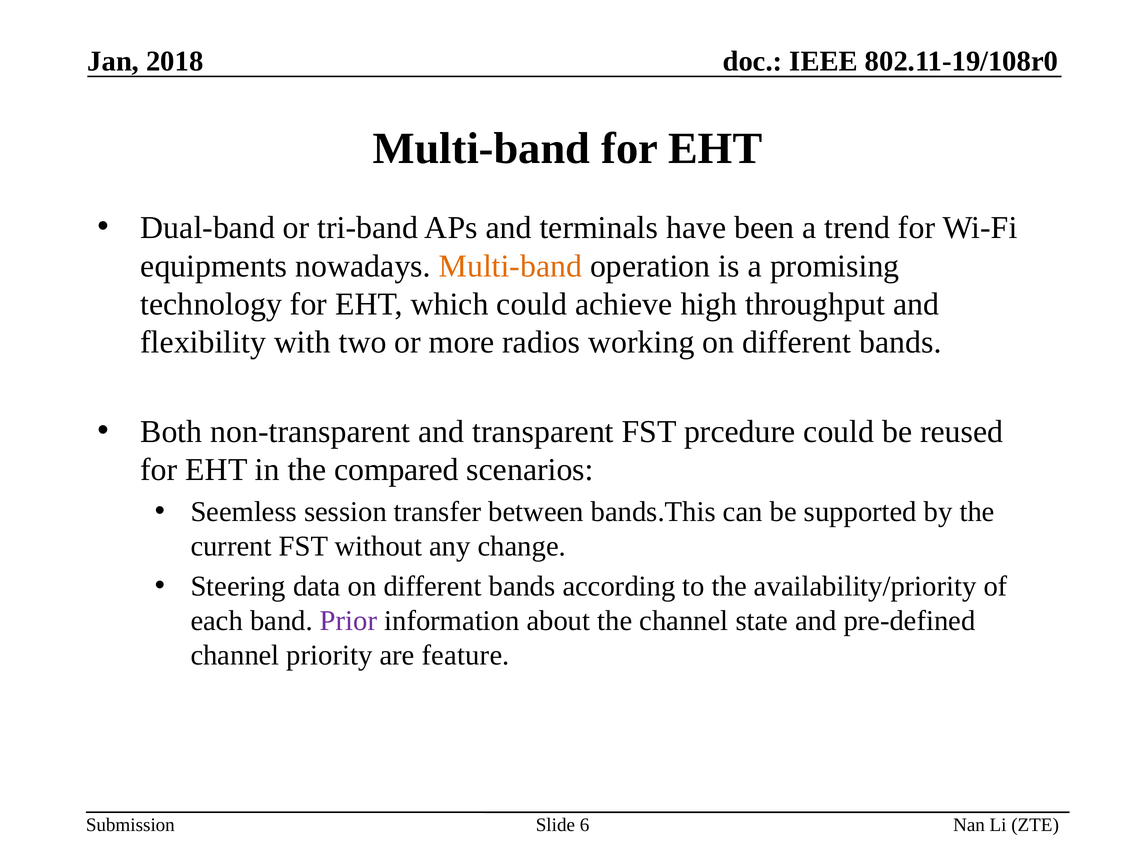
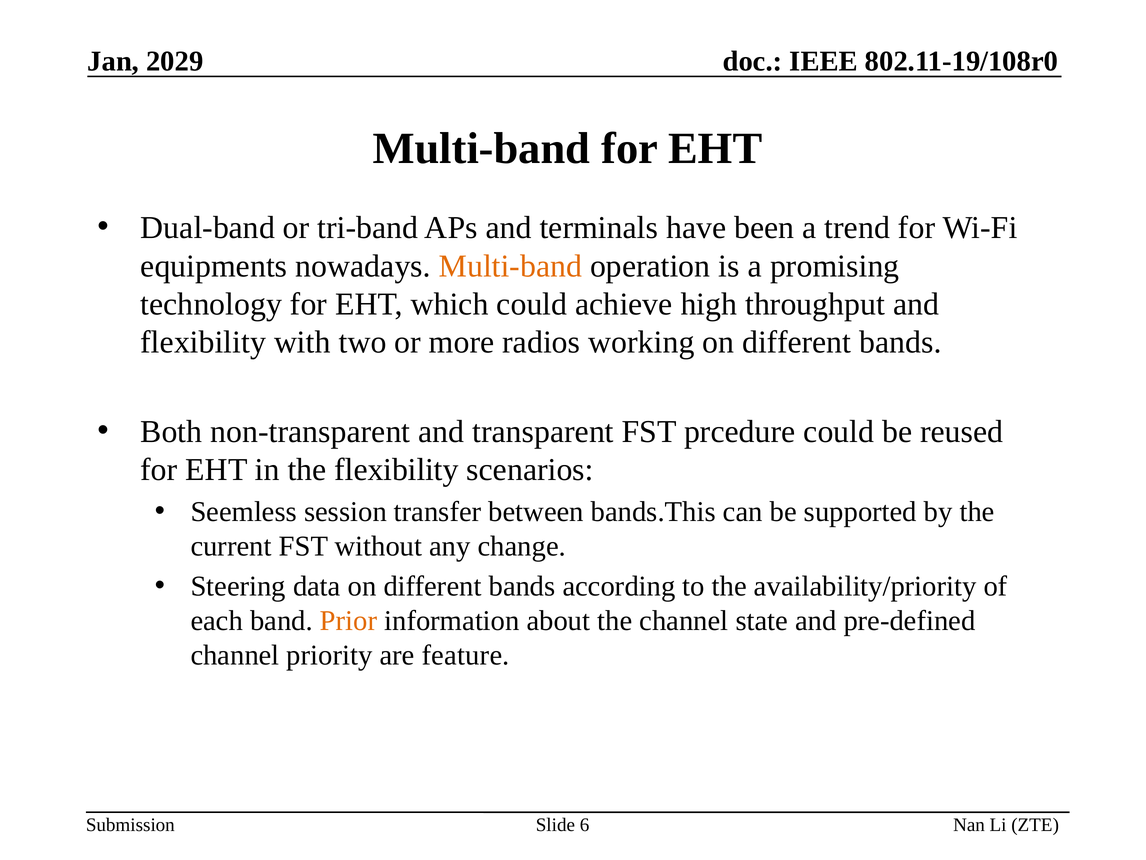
2018: 2018 -> 2029 (175, 61)
the compared: compared -> flexibility (397, 470)
Prior colour: purple -> orange (349, 620)
